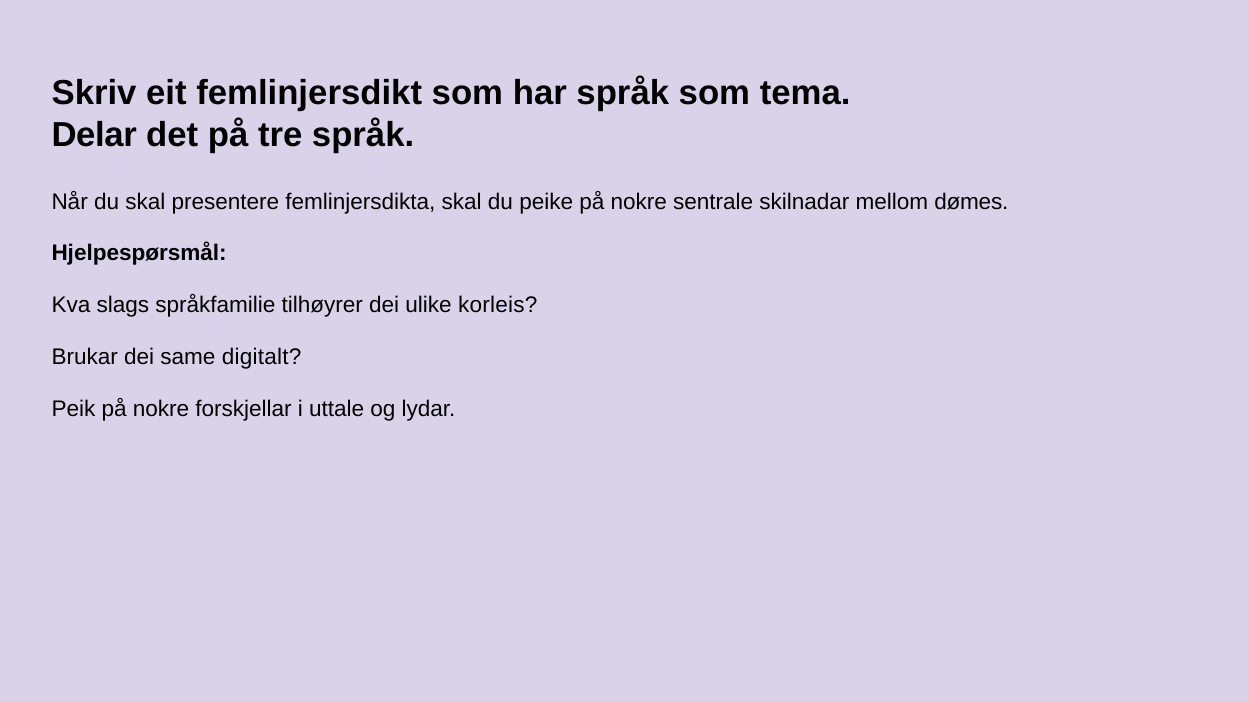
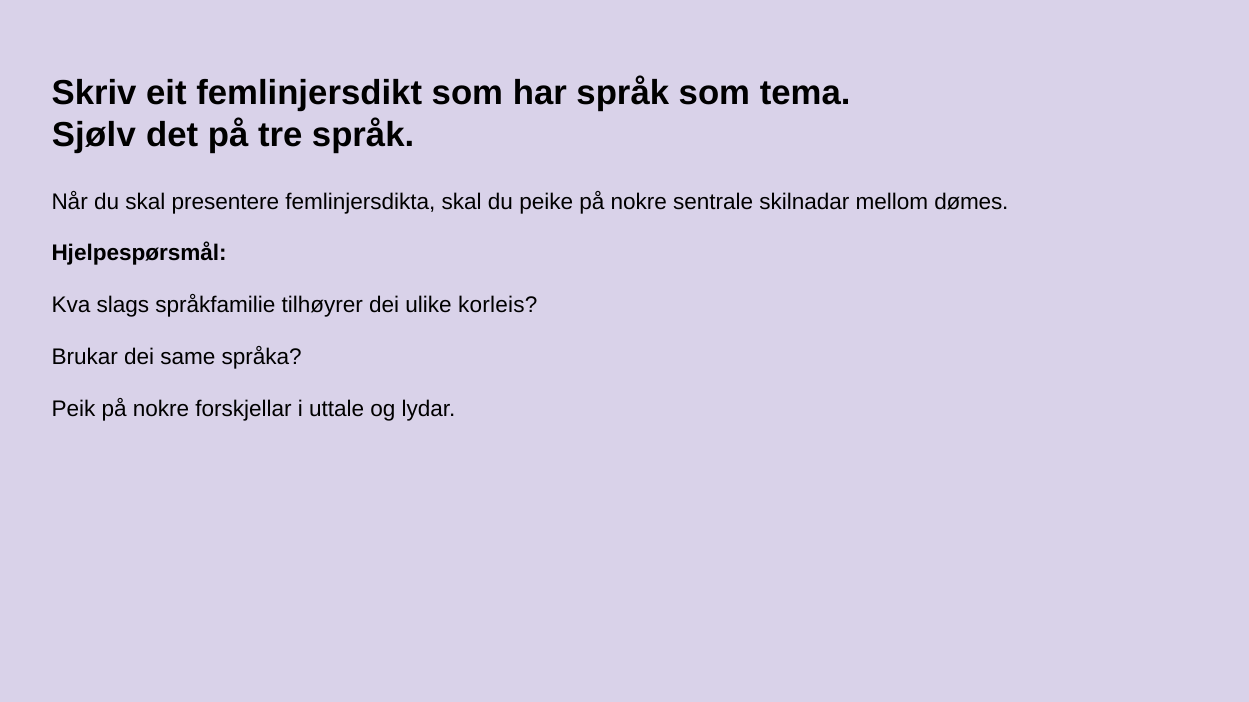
Delar: Delar -> Sjølv (94, 135)
digitalt: digitalt -> språka (262, 358)
